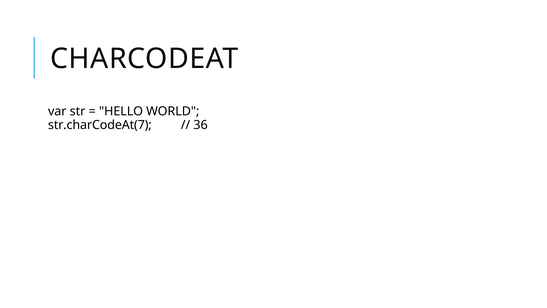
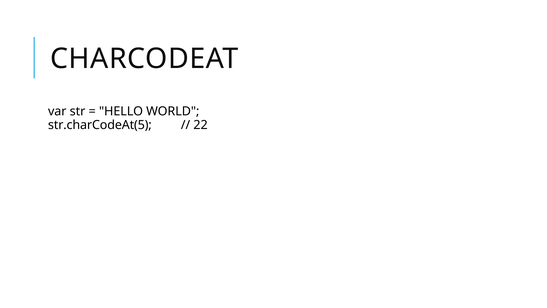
str.charCodeAt(7: str.charCodeAt(7 -> str.charCodeAt(5 (100, 125)
36: 36 -> 22 (201, 125)
